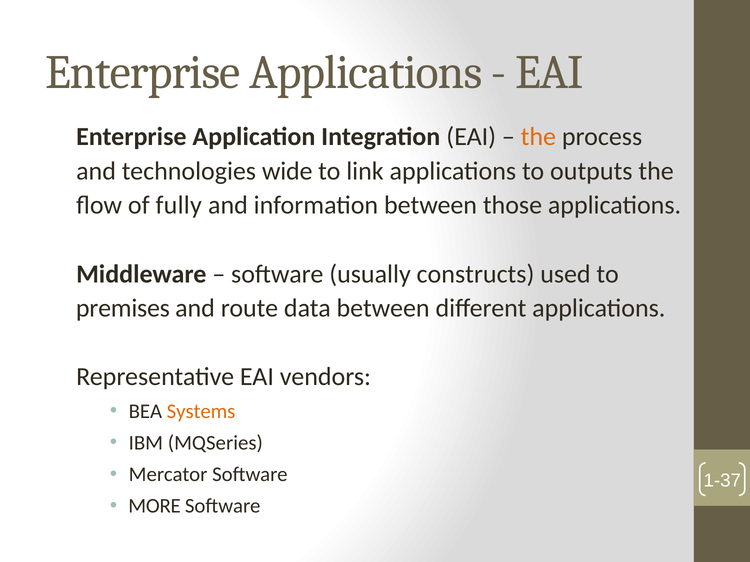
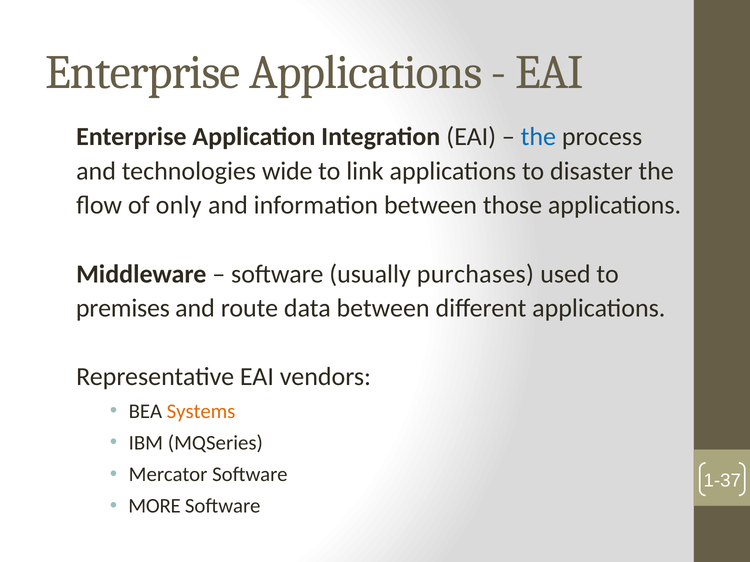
the colour: orange -> blue (538, 137)
outputs: outputs -> disaster (591, 171)
fully: fully -> only (179, 205)
constructs: constructs -> purchases (475, 274)
